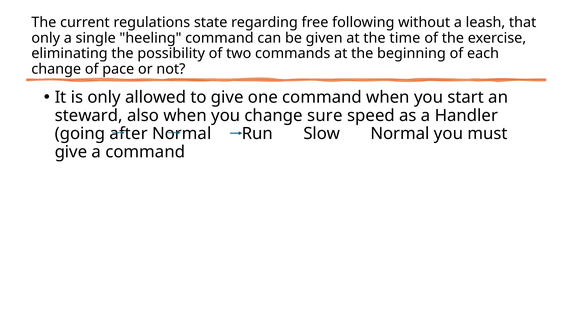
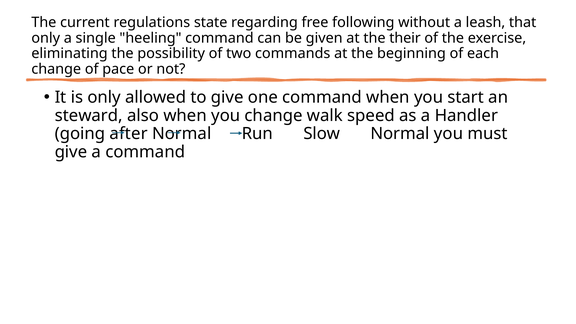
time: time -> their (405, 38)
sure: sure -> walk (325, 116)
